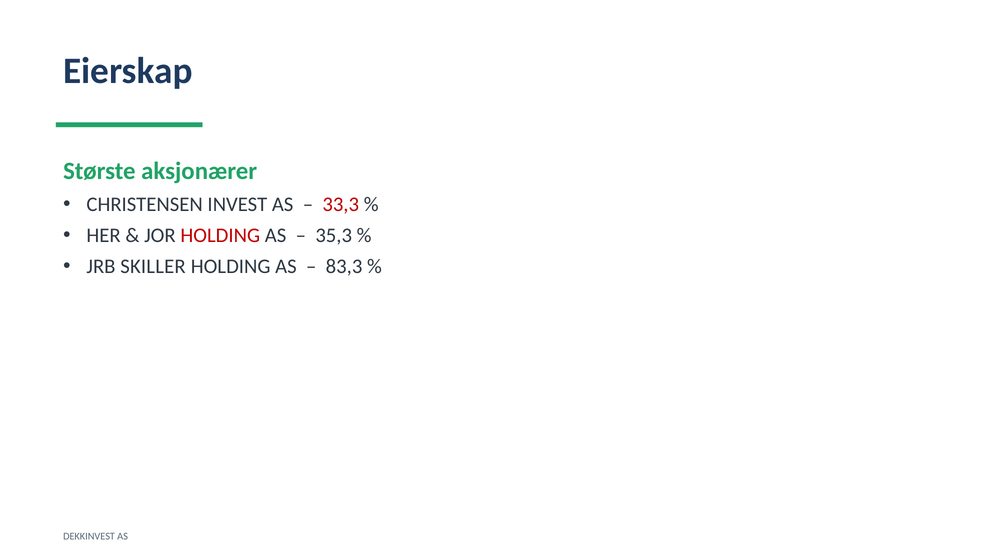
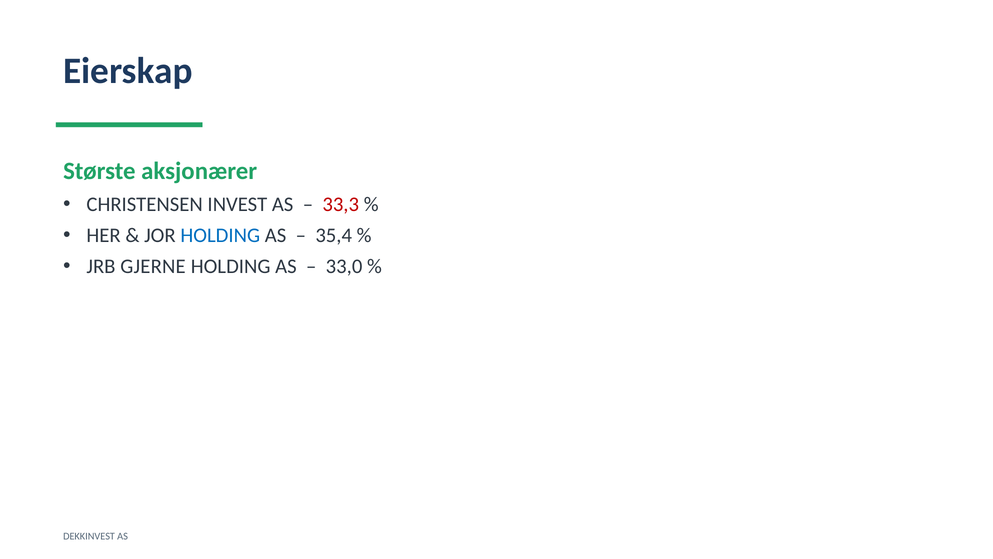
HOLDING colour: red -> blue (220, 235)
35,3: 35,3 -> 35,4 (334, 235)
SKILLER: SKILLER -> GJERNE (153, 266)
83,3: 83,3 -> 33,0 (344, 266)
